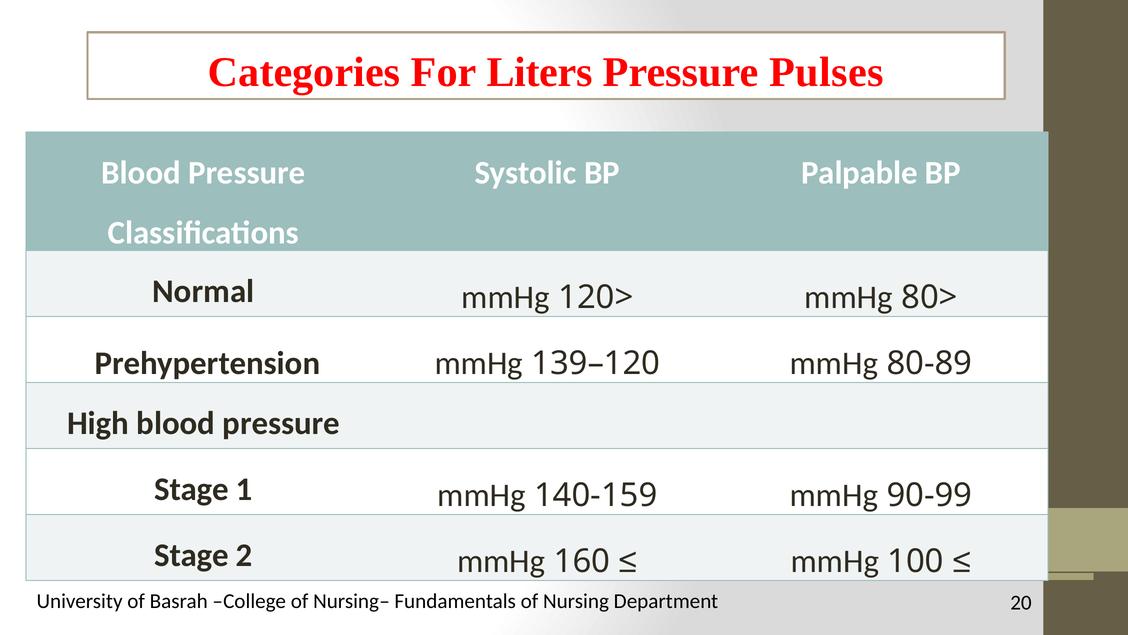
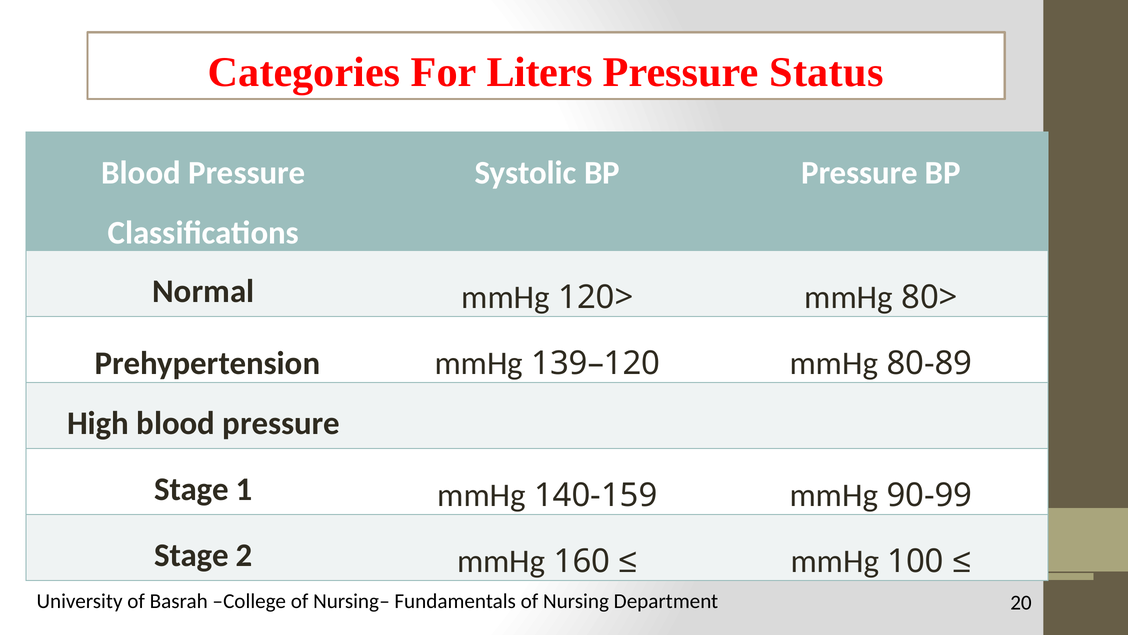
Pulses: Pulses -> Status (826, 72)
BP Palpable: Palpable -> Pressure (859, 173)
